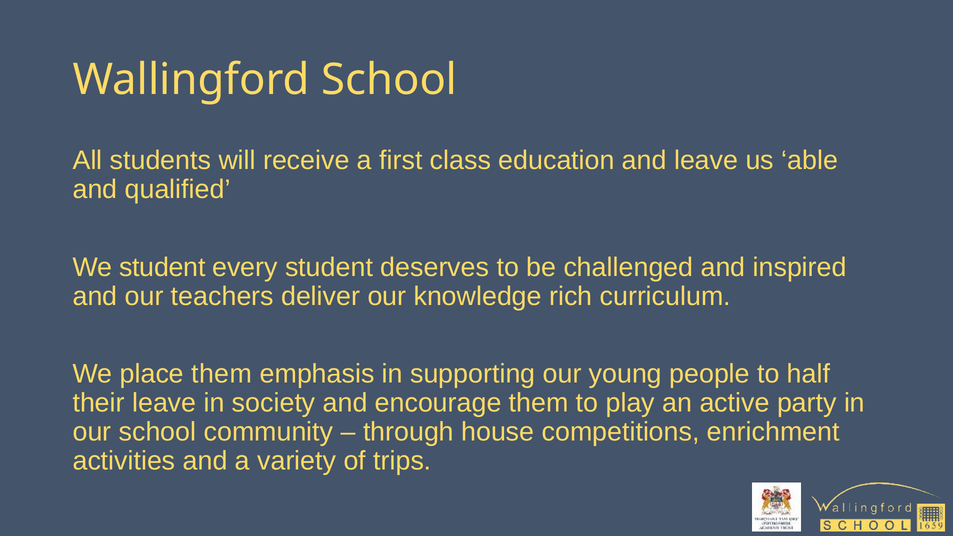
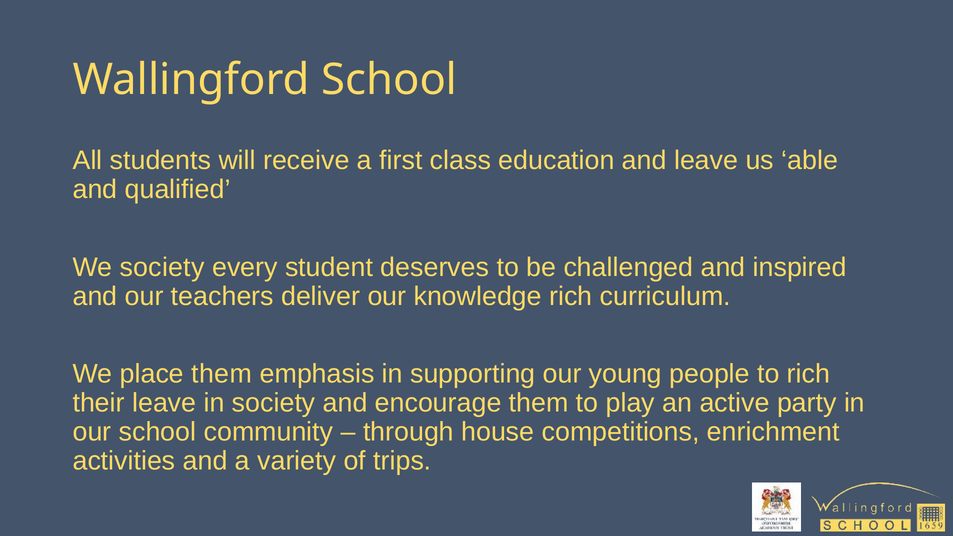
We student: student -> society (162, 267)
to half: half -> rich (809, 374)
